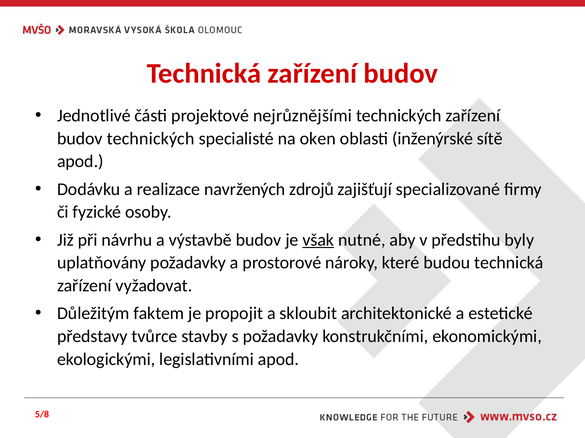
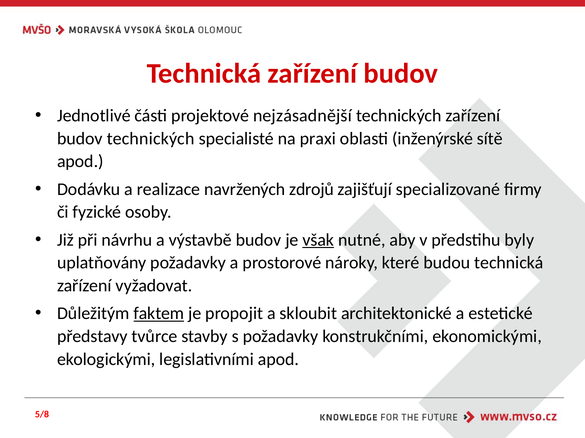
nejrůznějšími: nejrůznějšími -> nejzásadnější (302, 116)
oken: oken -> praxi (318, 139)
faktem underline: none -> present (159, 314)
